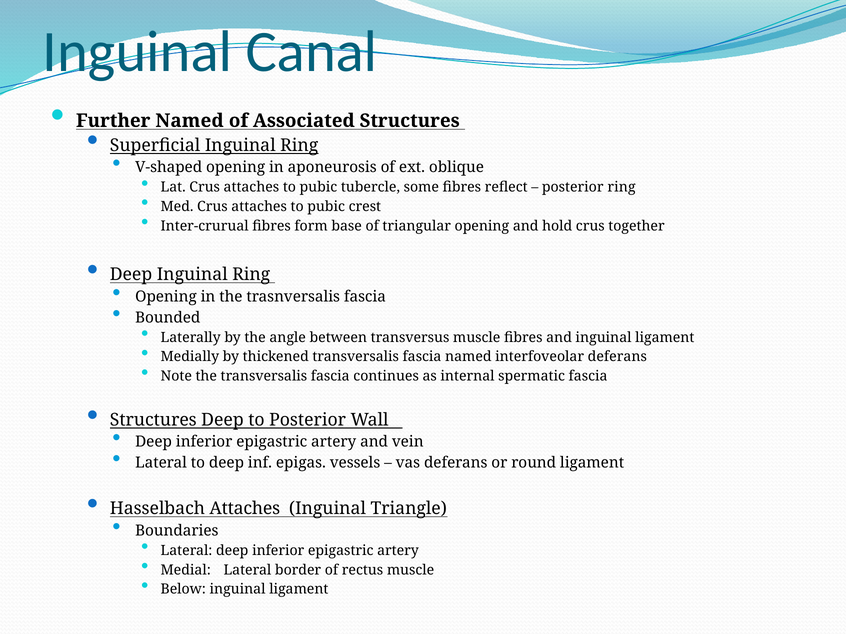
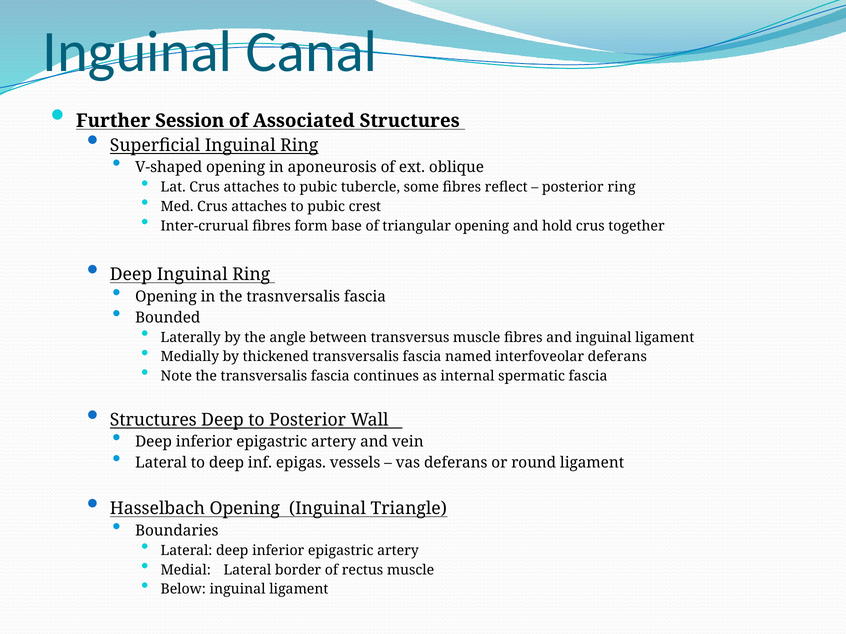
Further Named: Named -> Session (190, 121)
Hasselbach Attaches: Attaches -> Opening (245, 509)
